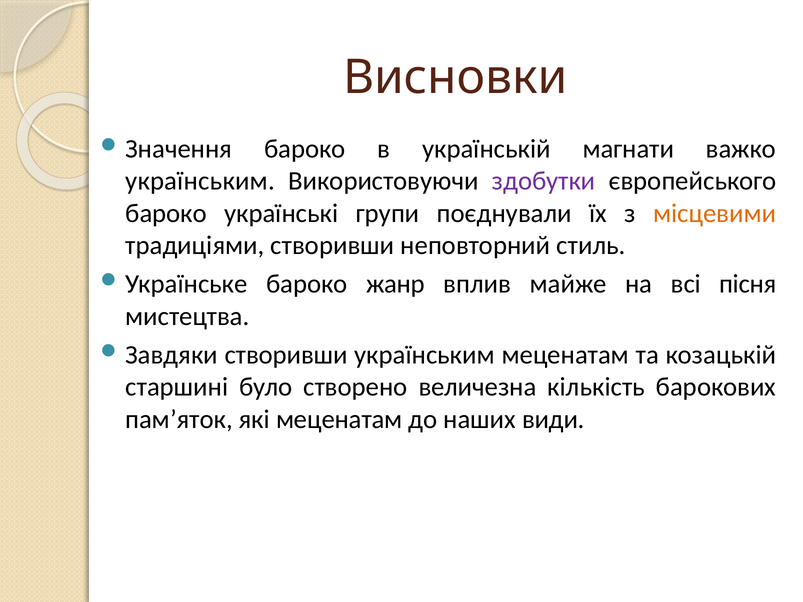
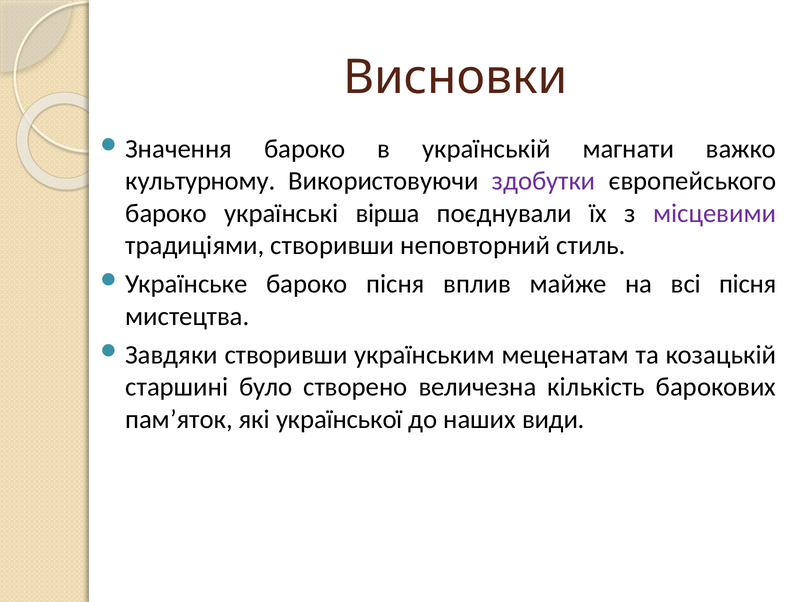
українським: українським -> культурному (200, 181)
групи: групи -> вірша (388, 213)
місцевими colour: orange -> purple (715, 213)
бароко жанр: жанр -> пісня (395, 284)
які меценатам: меценатам -> української (339, 419)
